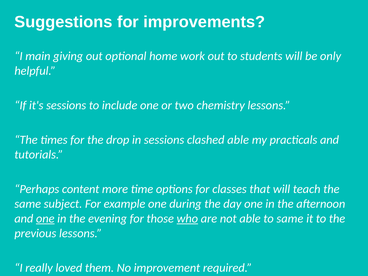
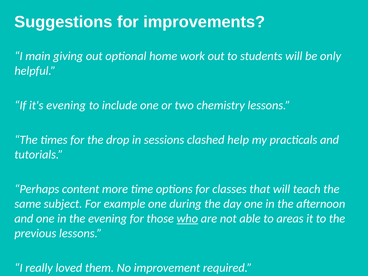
it's sessions: sessions -> evening (66, 105)
clashed able: able -> help (238, 140)
one underline: present -> none (45, 219)
to same: same -> areas (290, 219)
